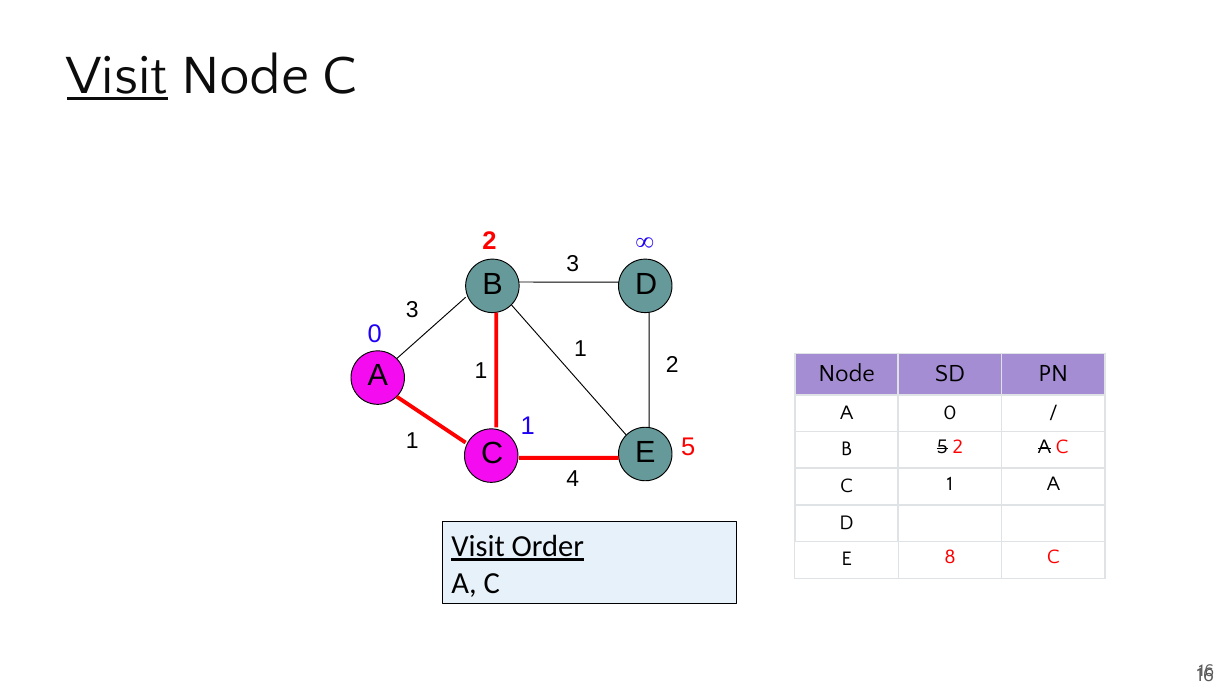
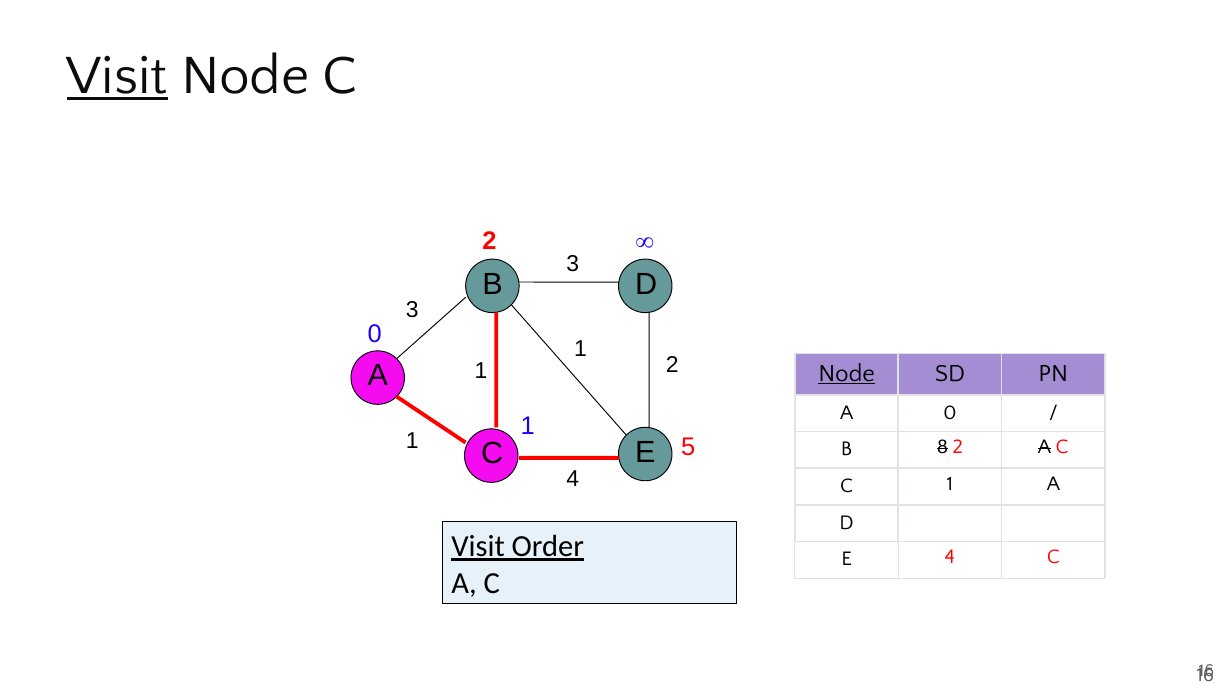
Node underline: none -> present (847, 373)
B 5: 5 -> 8 (942, 447)
E 8: 8 -> 4 (950, 557)
